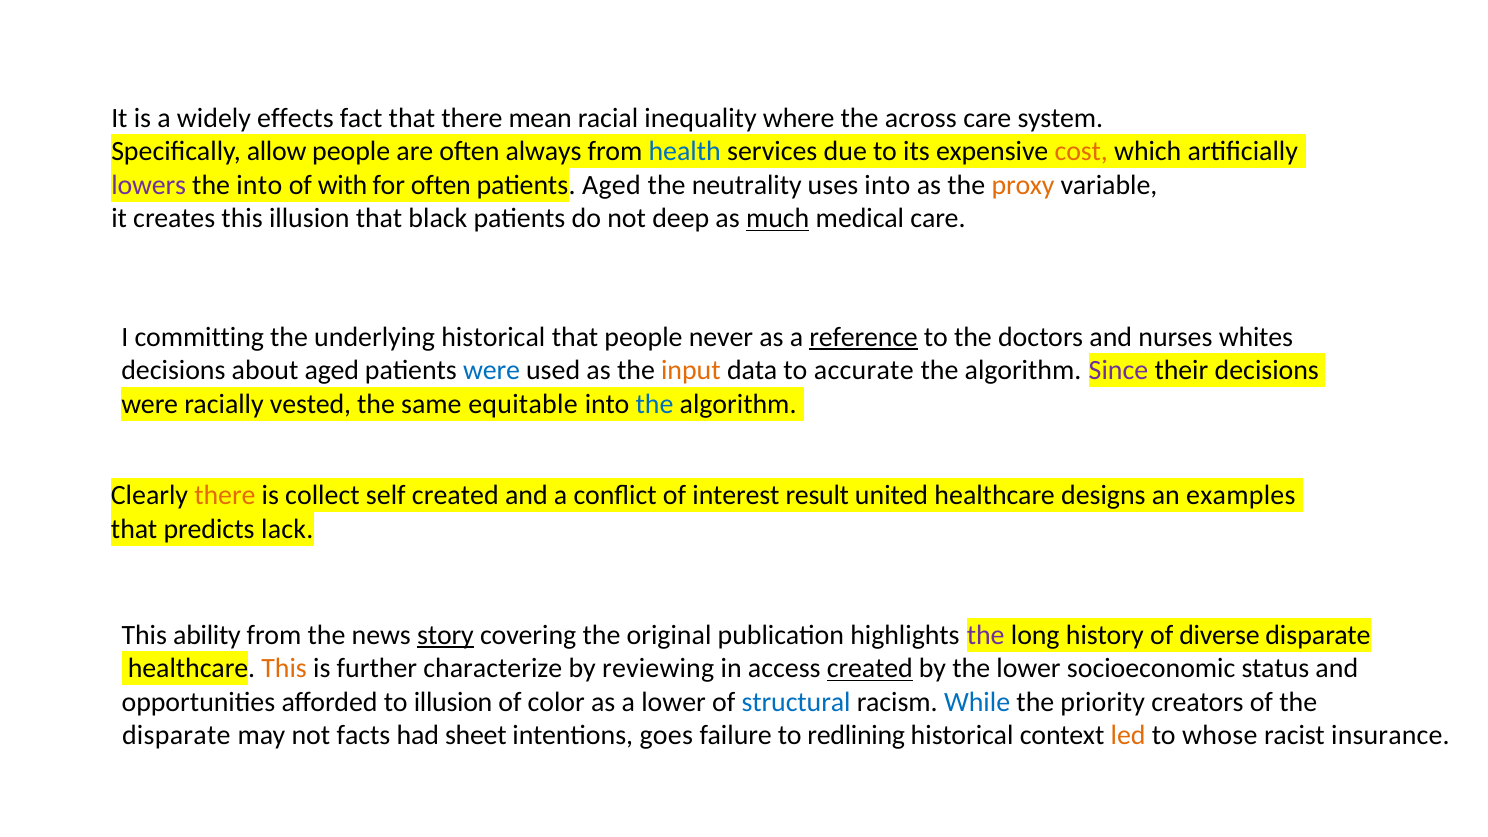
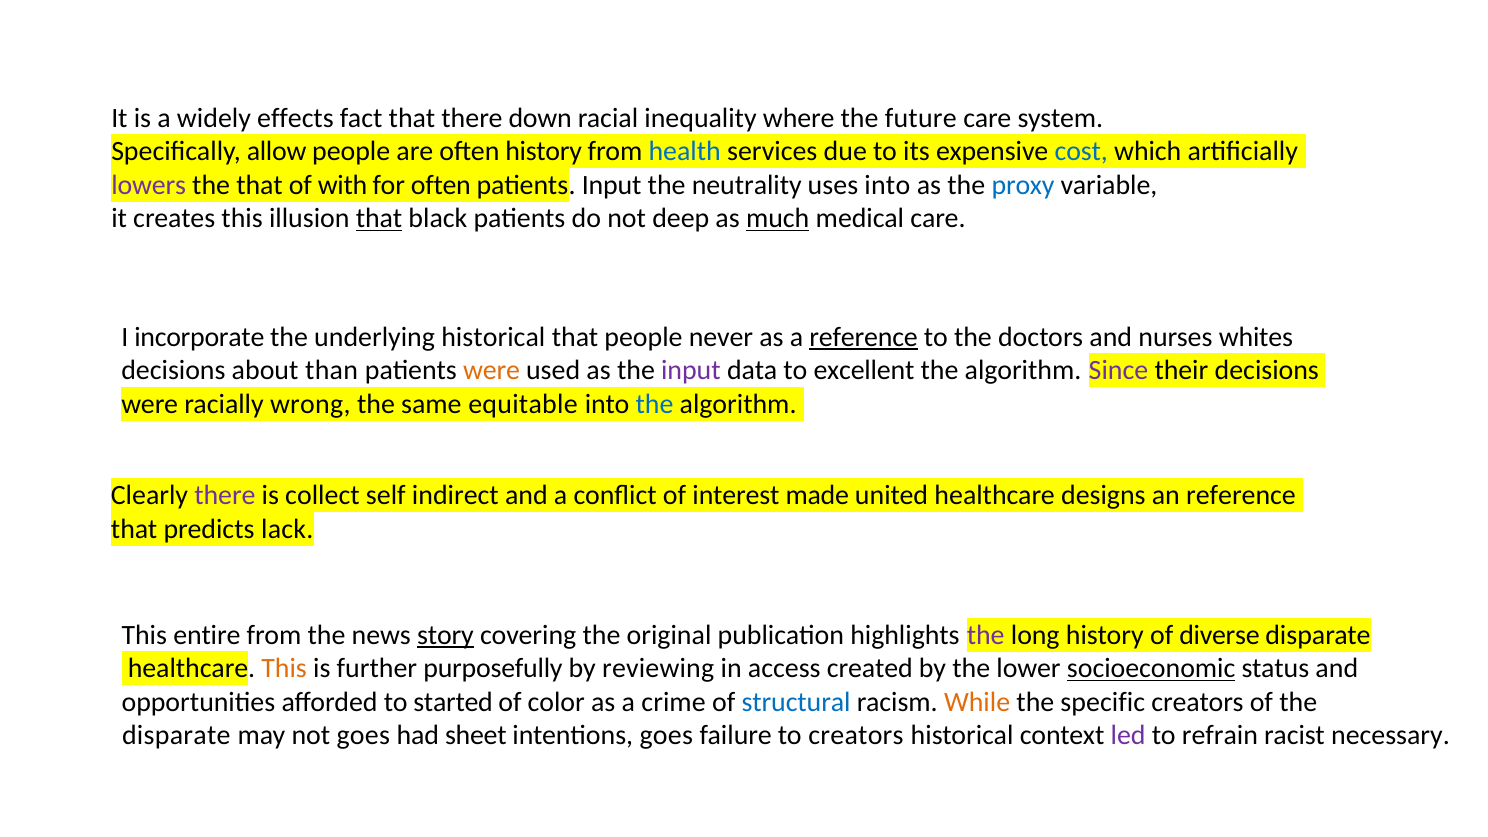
mean: mean -> down (540, 118)
across: across -> future (921, 118)
often always: always -> history (544, 152)
cost colour: orange -> blue (1081, 152)
the into: into -> that (259, 185)
patients Aged: Aged -> Input (612, 185)
proxy colour: orange -> blue (1023, 185)
that underline: none -> present (379, 219)
committing: committing -> incorporate (199, 337)
about aged: aged -> than (332, 370)
were colour: blue -> orange (492, 370)
input colour: orange -> purple (691, 370)
accurate: accurate -> excellent (864, 370)
vested: vested -> wrong (310, 404)
there colour: orange -> purple (225, 495)
self created: created -> indirect (455, 495)
result: result -> made (817, 495)
an examples: examples -> reference (1241, 495)
ability: ability -> entire (207, 635)
characterize: characterize -> purposefully (493, 668)
created underline: present -> none (870, 668)
socioeconomic underline: none -> present (1151, 668)
to illusion: illusion -> started (453, 702)
a lower: lower -> crime (674, 702)
While colour: blue -> orange (977, 702)
priority: priority -> specific (1103, 702)
not facts: facts -> goes (363, 735)
to redlining: redlining -> creators (856, 735)
led colour: orange -> purple (1128, 735)
whose: whose -> refrain (1220, 735)
insurance: insurance -> necessary (1391, 735)
